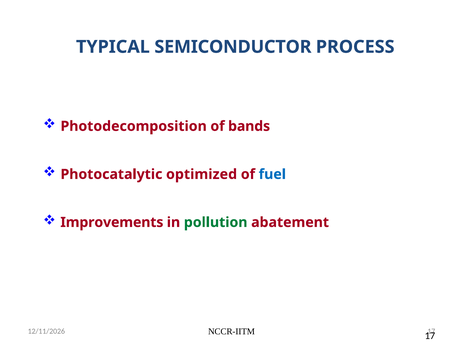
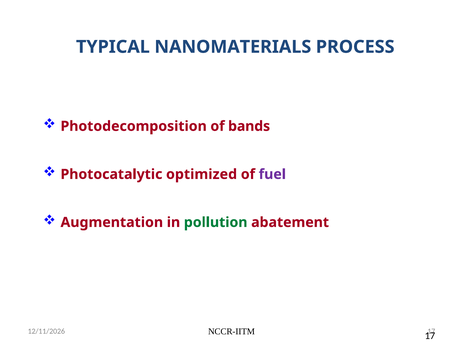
SEMICONDUCTOR: SEMICONDUCTOR -> NANOMATERIALS (233, 47)
fuel colour: blue -> purple (272, 174)
Improvements: Improvements -> Augmentation (112, 222)
